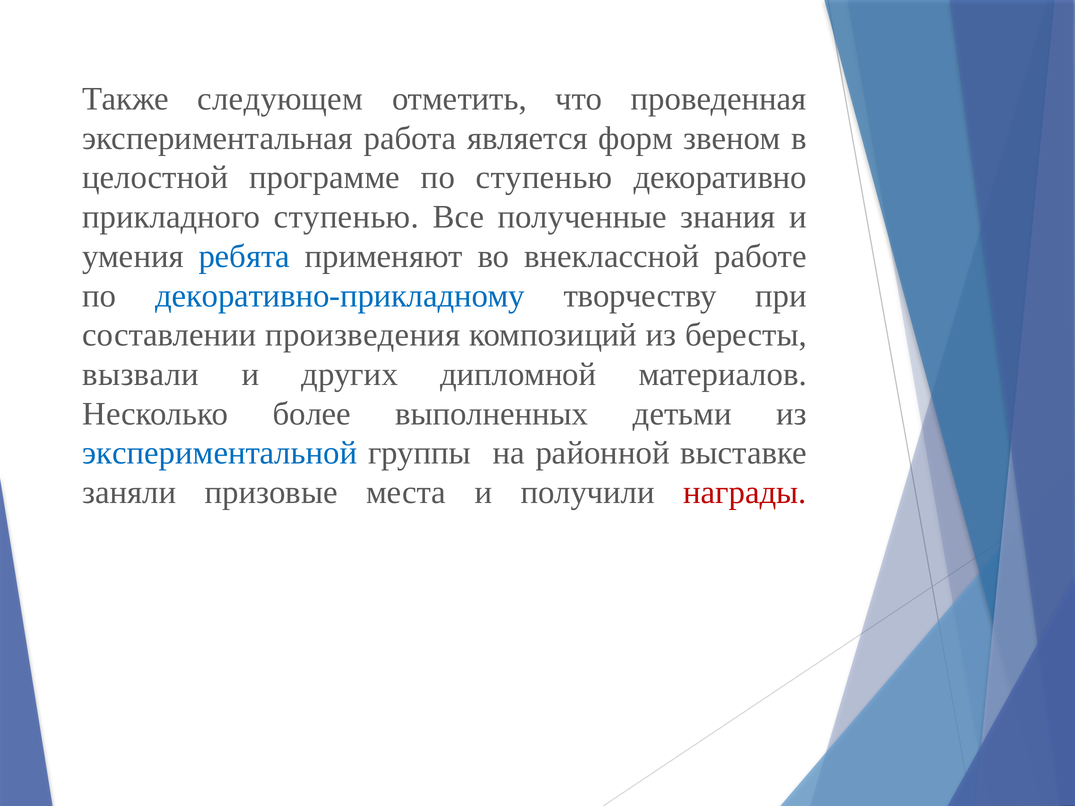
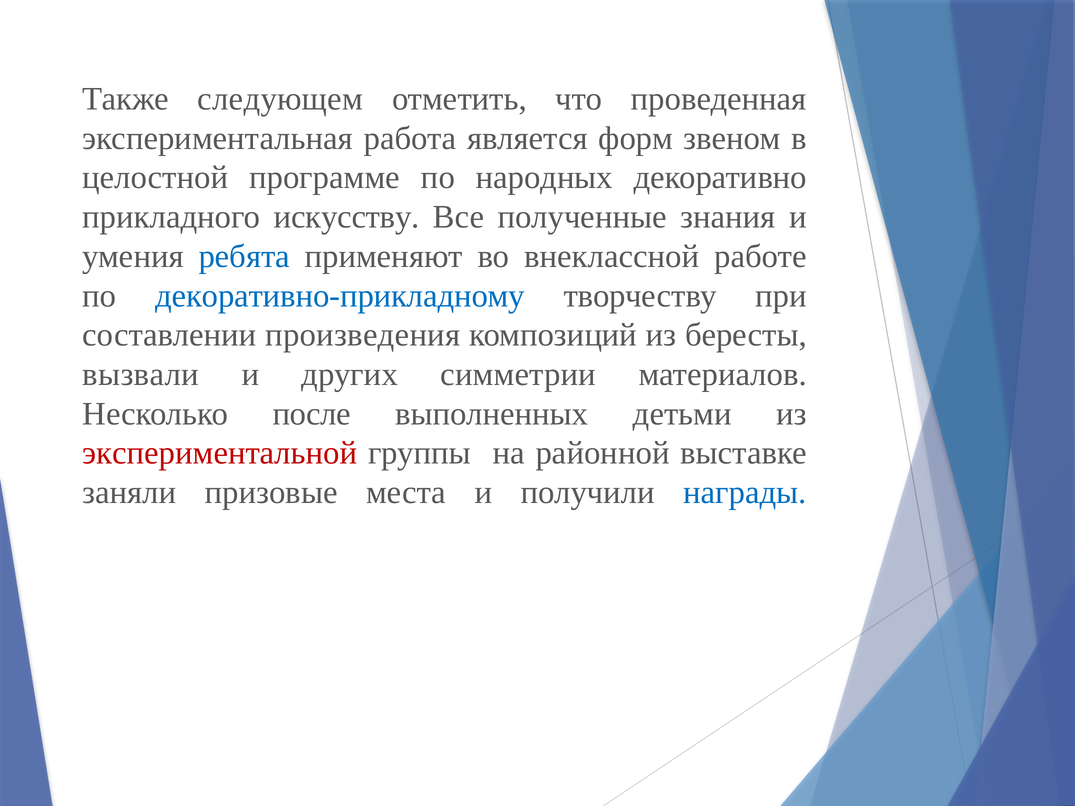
по ступенью: ступенью -> народных (544, 178)
прикладного ступенью: ступенью -> искусству (347, 217)
дипломной: дипломной -> симметрии (518, 375)
более: более -> после (312, 414)
экспериментальной colour: blue -> red (220, 453)
награды colour: red -> blue (745, 493)
